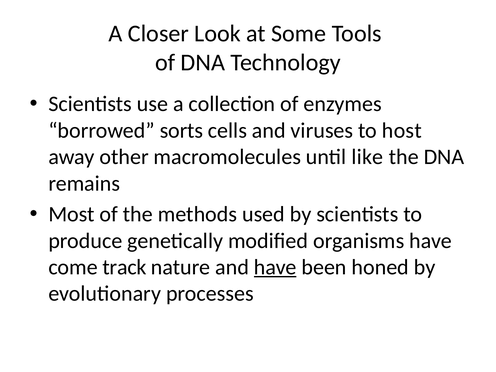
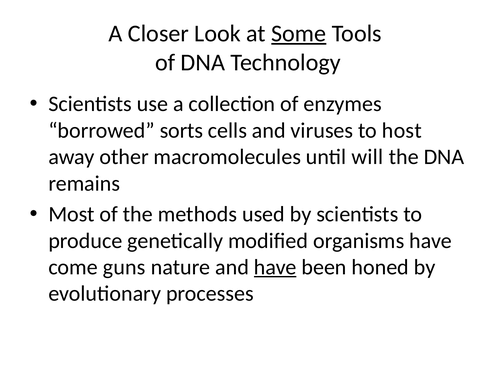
Some underline: none -> present (299, 34)
like: like -> will (367, 157)
track: track -> guns (124, 267)
